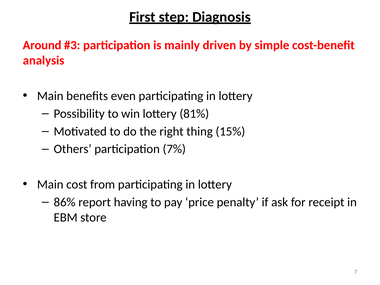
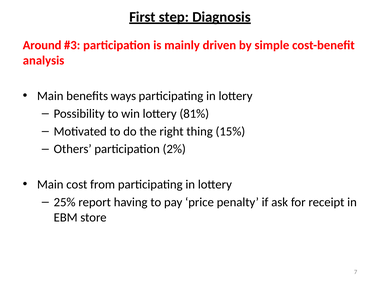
even: even -> ways (123, 96)
7%: 7% -> 2% (174, 149)
86%: 86% -> 25% (65, 202)
